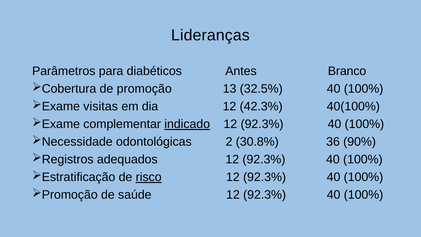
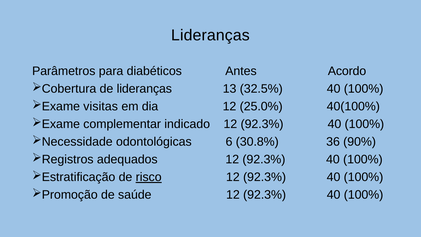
Branco: Branco -> Acordo (347, 71)
de promoção: promoção -> lideranças (144, 89)
42.3%: 42.3% -> 25.0% (261, 106)
indicado underline: present -> none (187, 124)
2: 2 -> 6 (229, 142)
